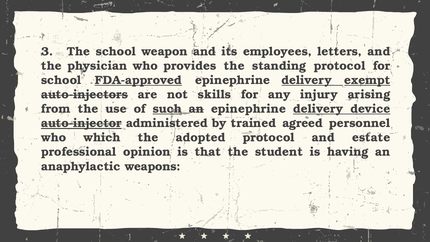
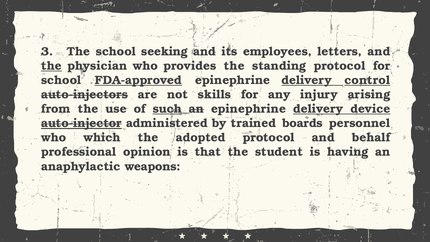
weapon: weapon -> seeking (165, 52)
the underline: none -> present (51, 66)
exempt: exempt -> control (367, 80)
agreed: agreed -> boards (303, 123)
estate: estate -> behalf (371, 138)
